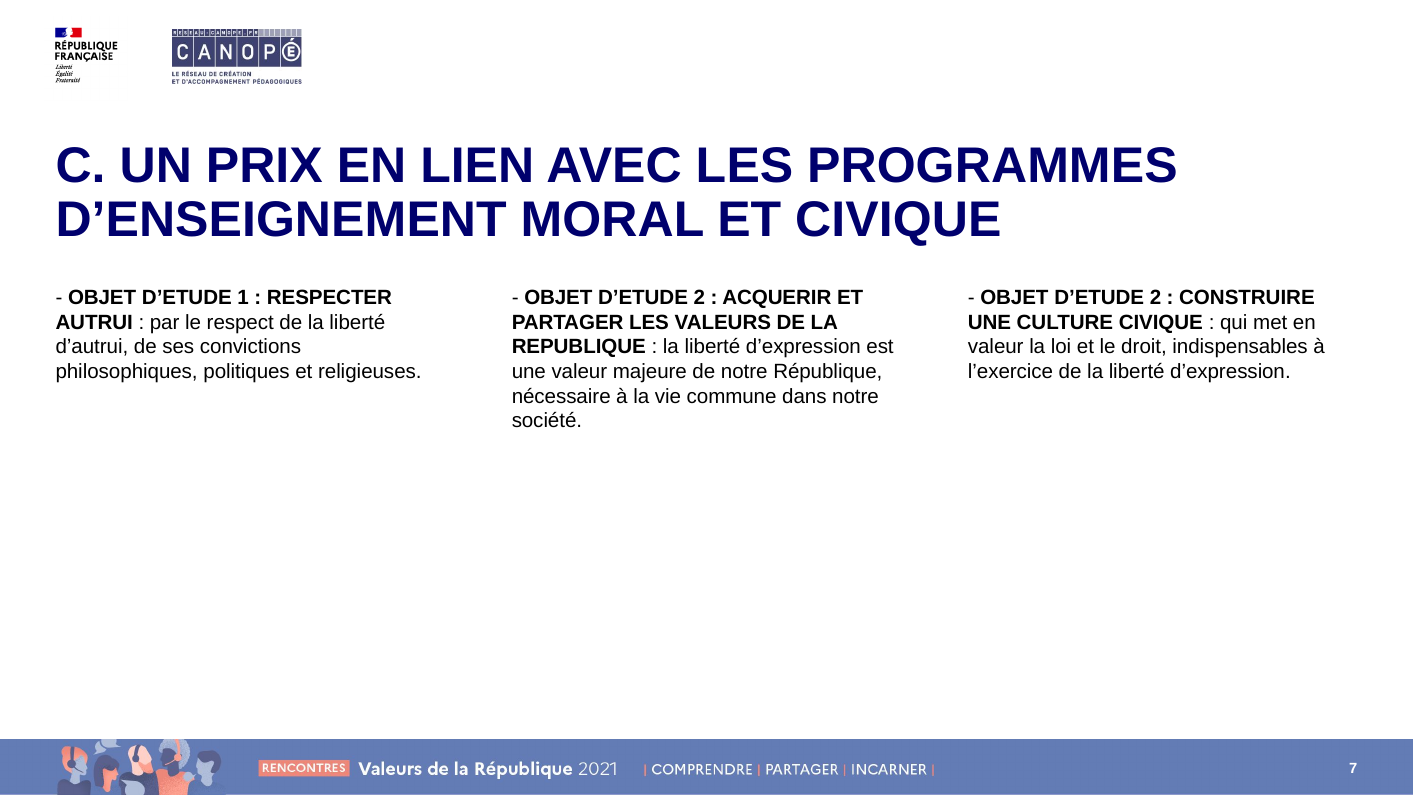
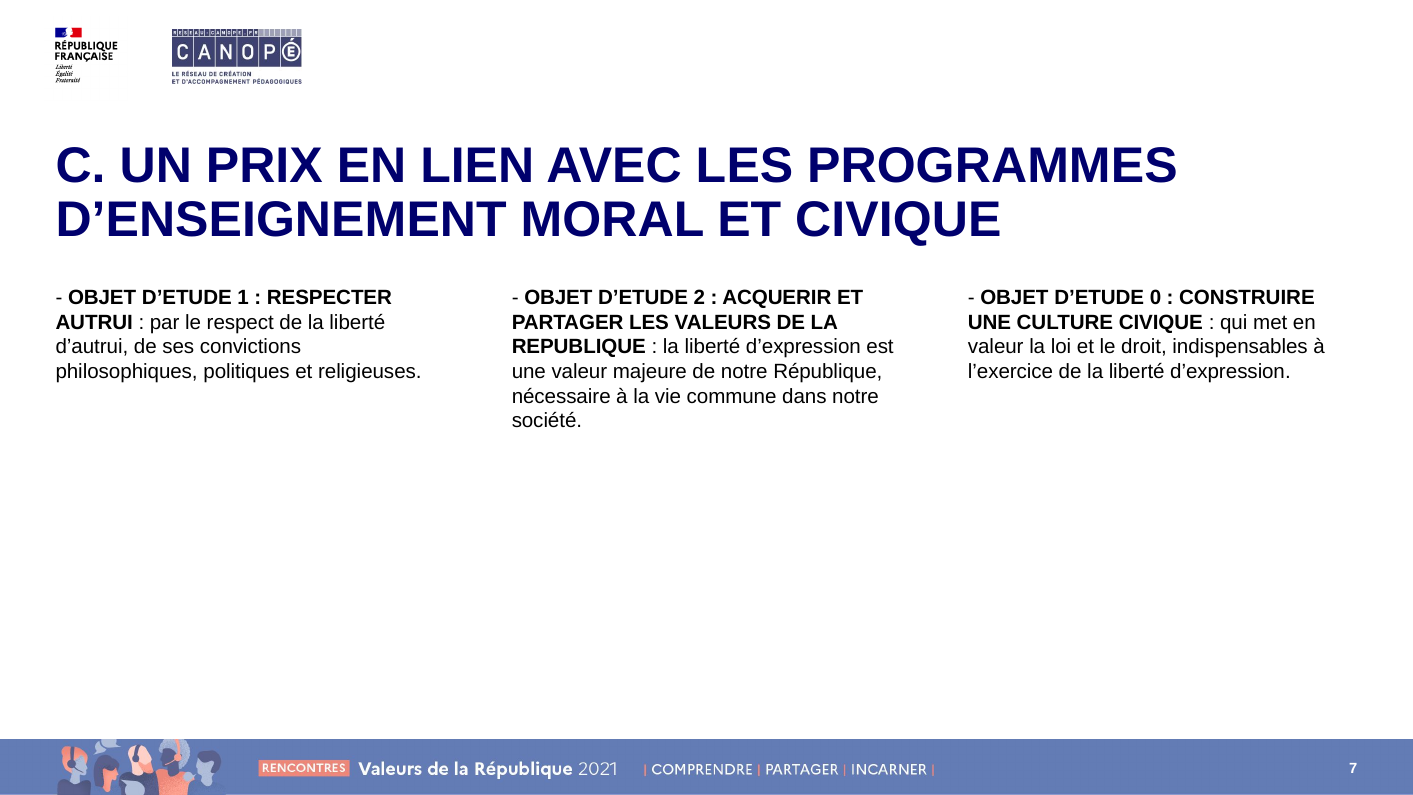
2: 2 -> 0 (1155, 298)
